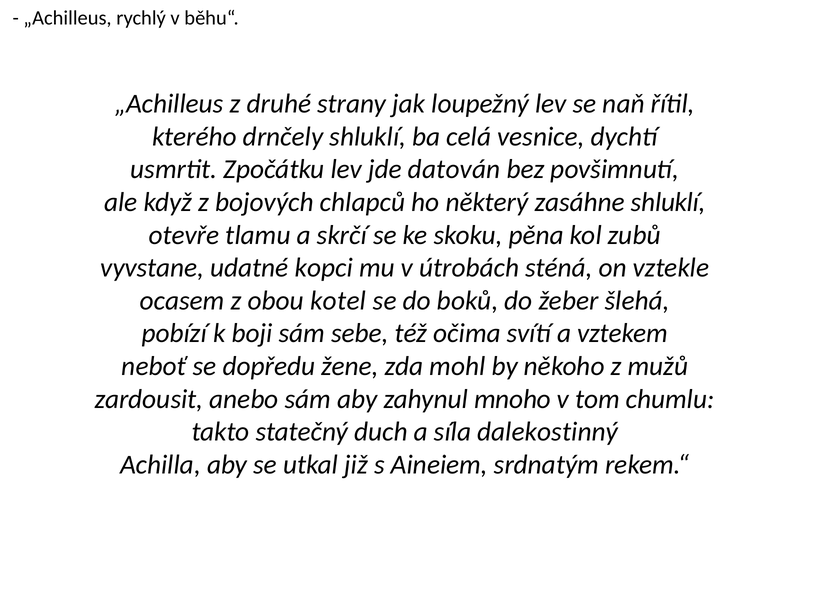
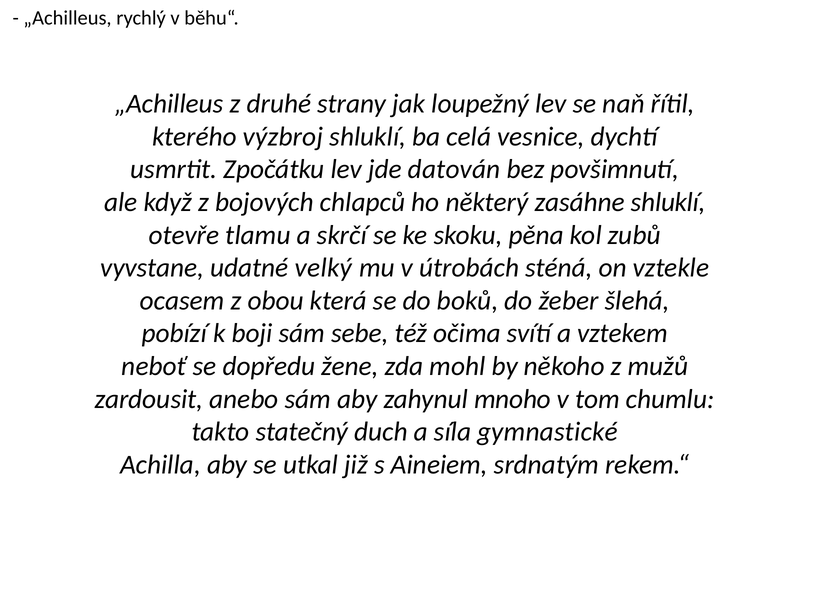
drnčely: drnčely -> výzbroj (283, 137)
kopci: kopci -> velký (324, 268)
kotel: kotel -> která (338, 301)
dalekostinný: dalekostinný -> gymnastické (548, 432)
